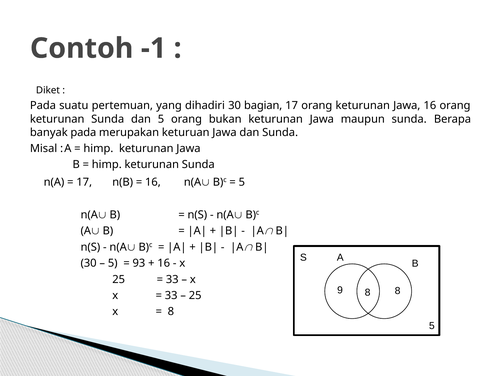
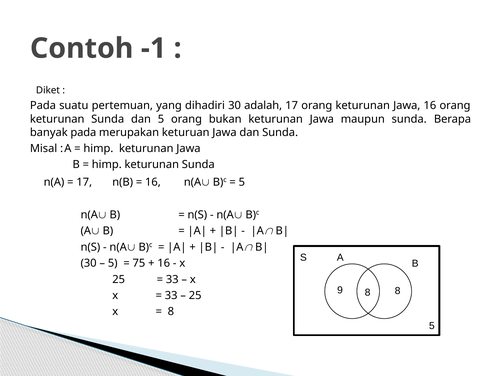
bagian: bagian -> adalah (263, 106)
93: 93 -> 75 (139, 263)
